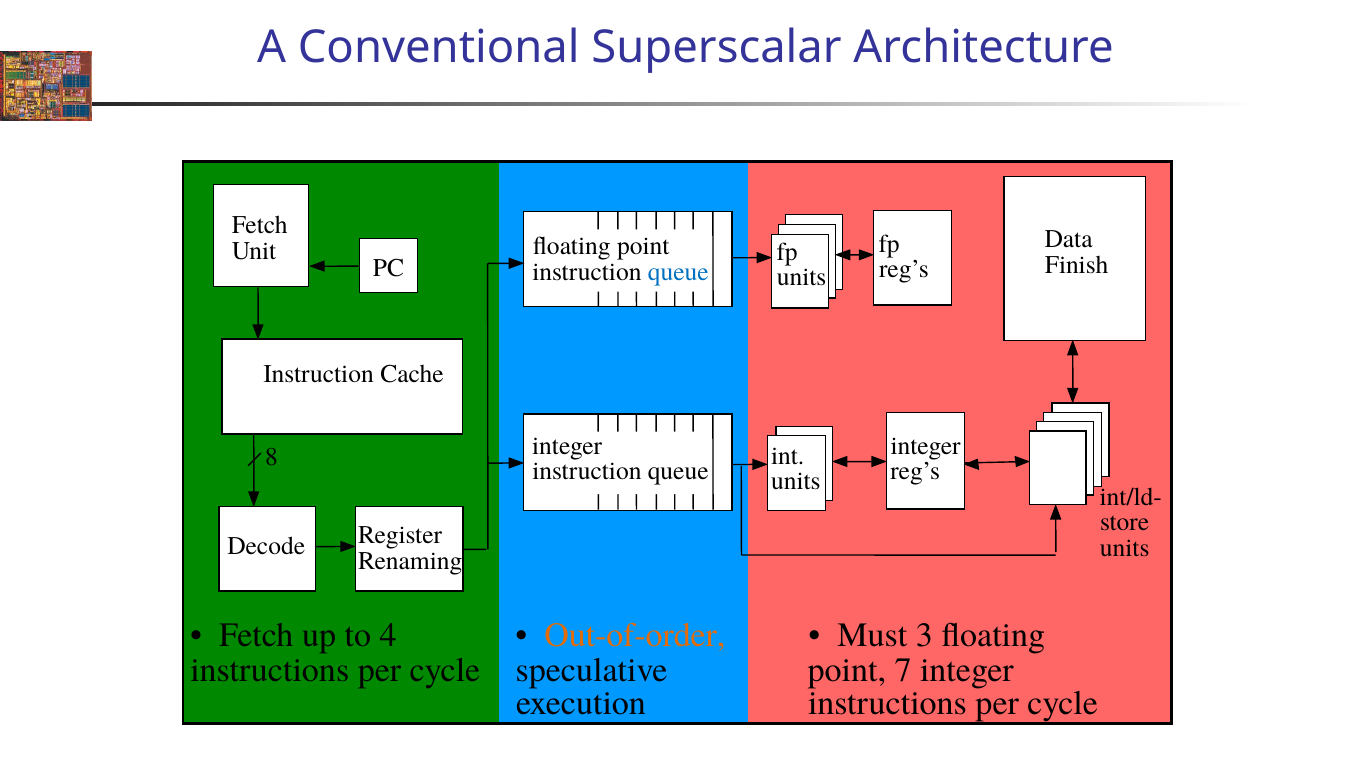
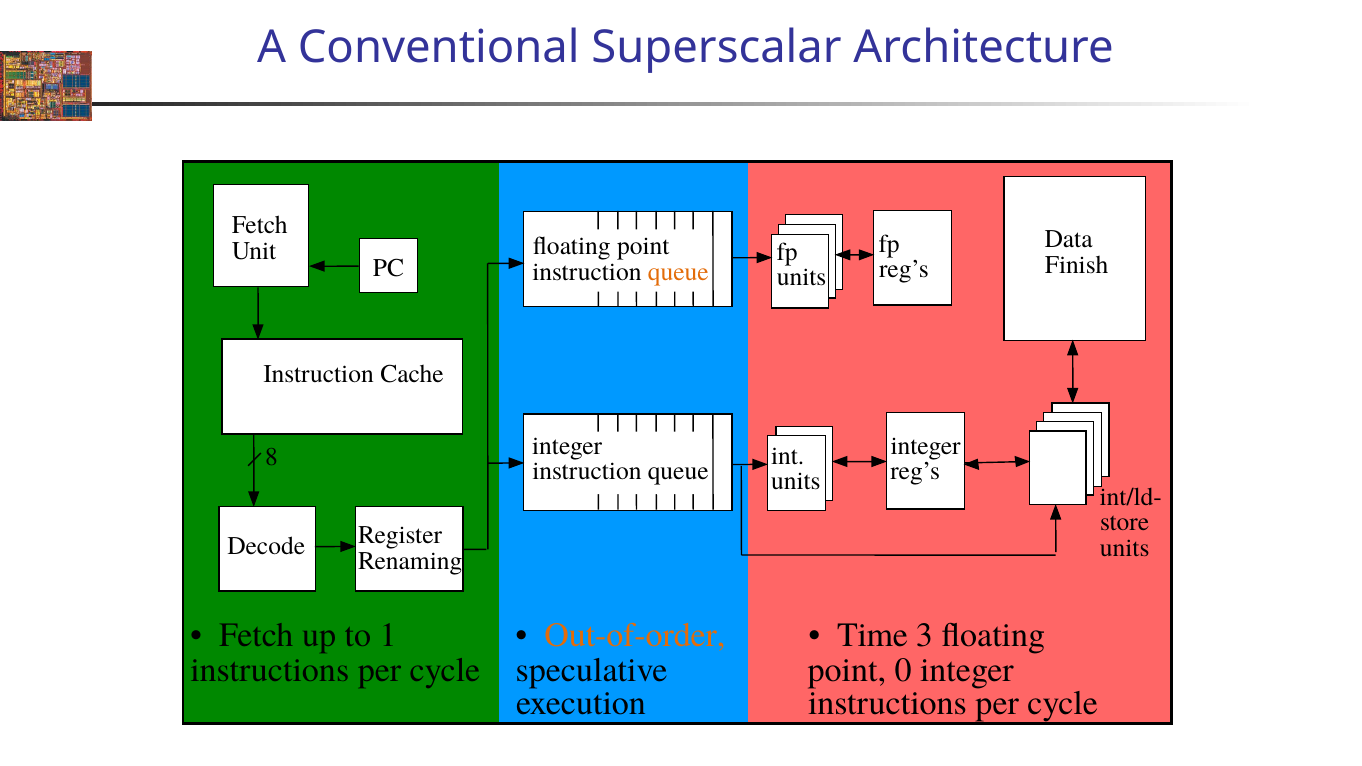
queue colour: blue -> orange (678, 272)
4: 4 -> 1 (388, 636)
Must: Must -> Time (872, 636)
7: 7 -> 0 (903, 670)
